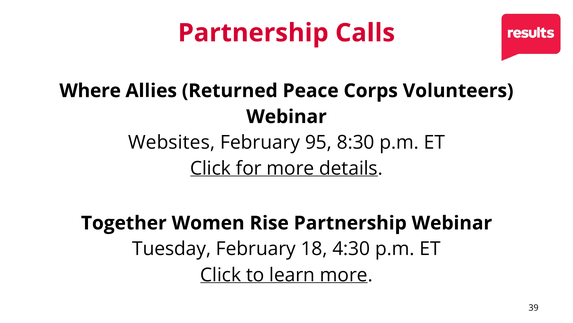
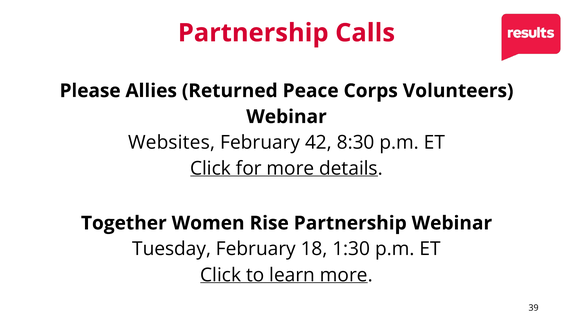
Where: Where -> Please (90, 91)
95: 95 -> 42 (318, 142)
4:30: 4:30 -> 1:30 (351, 248)
